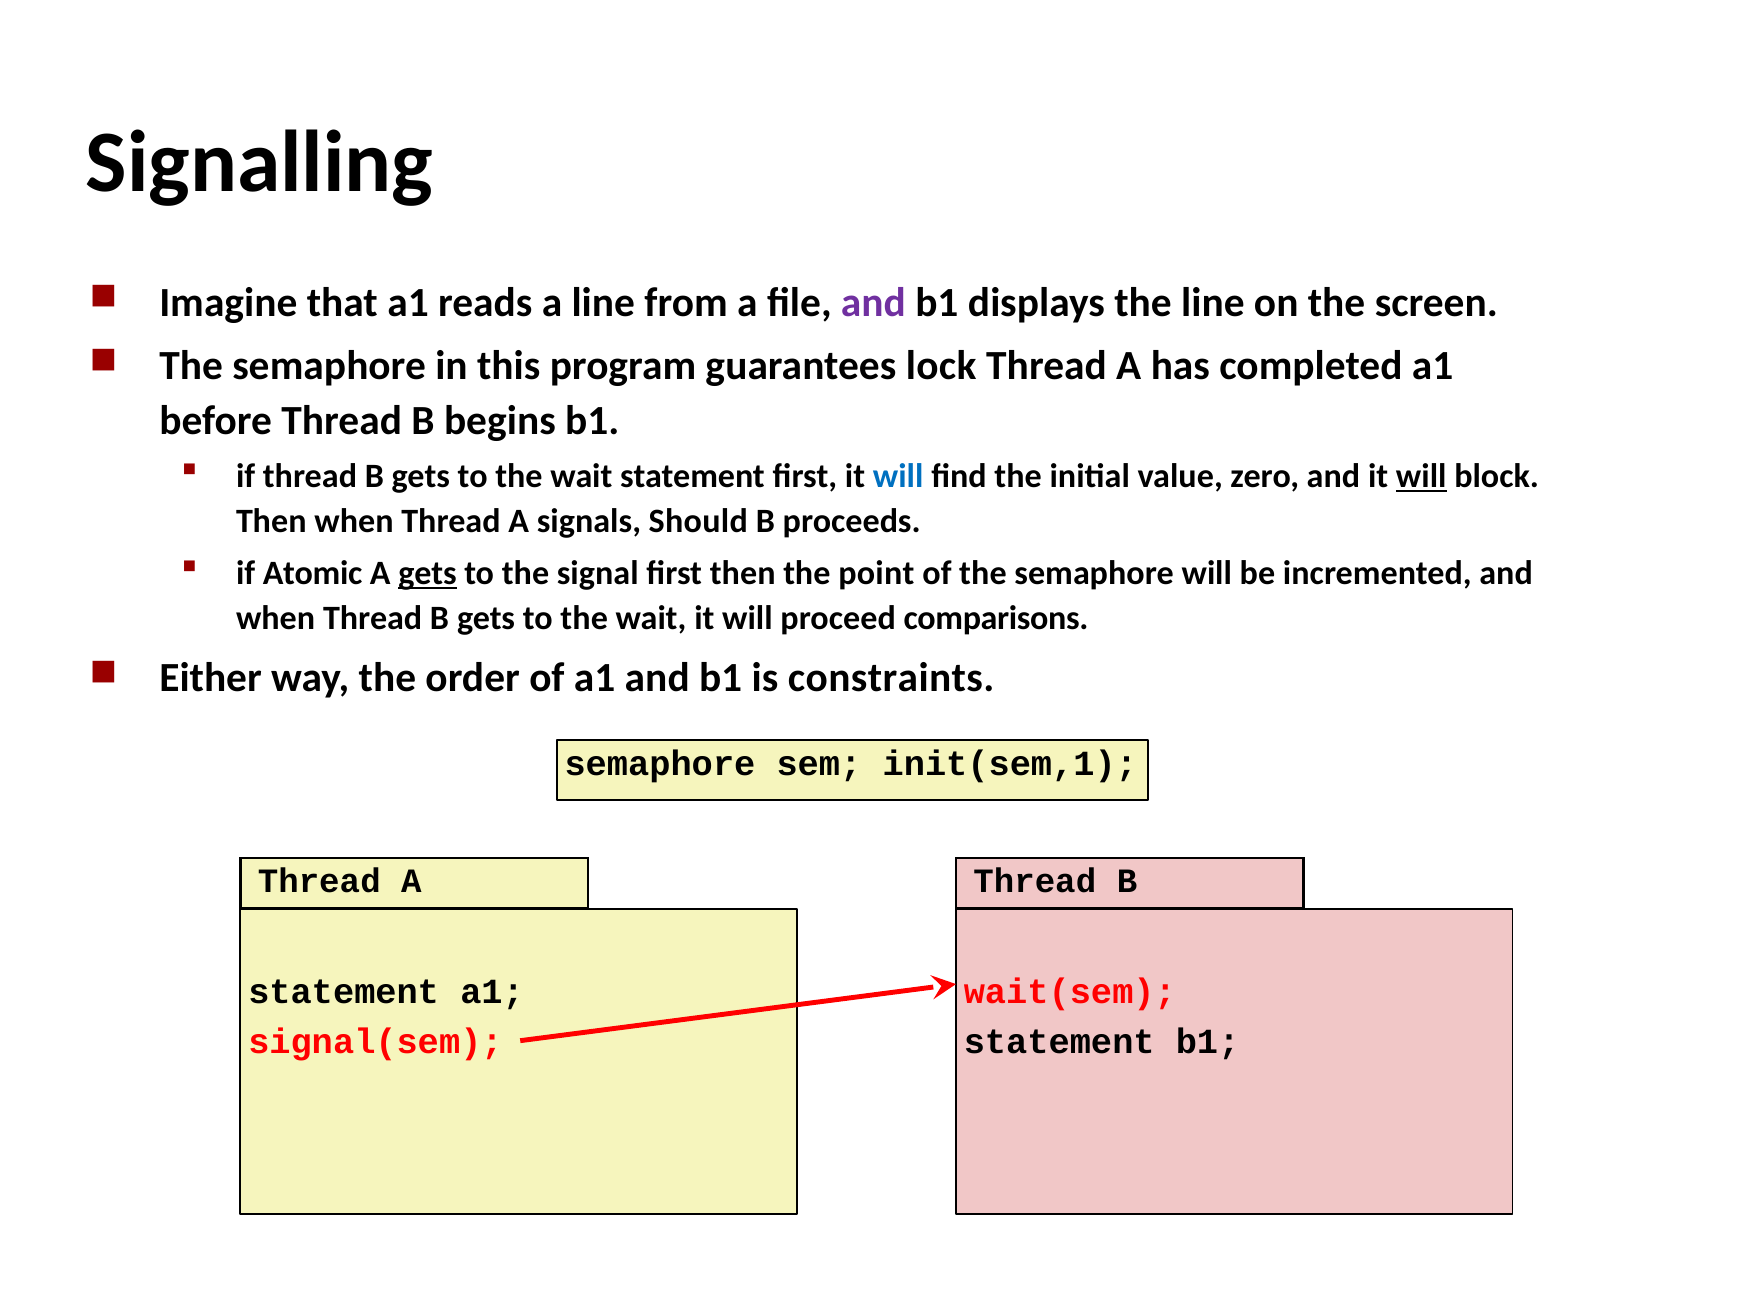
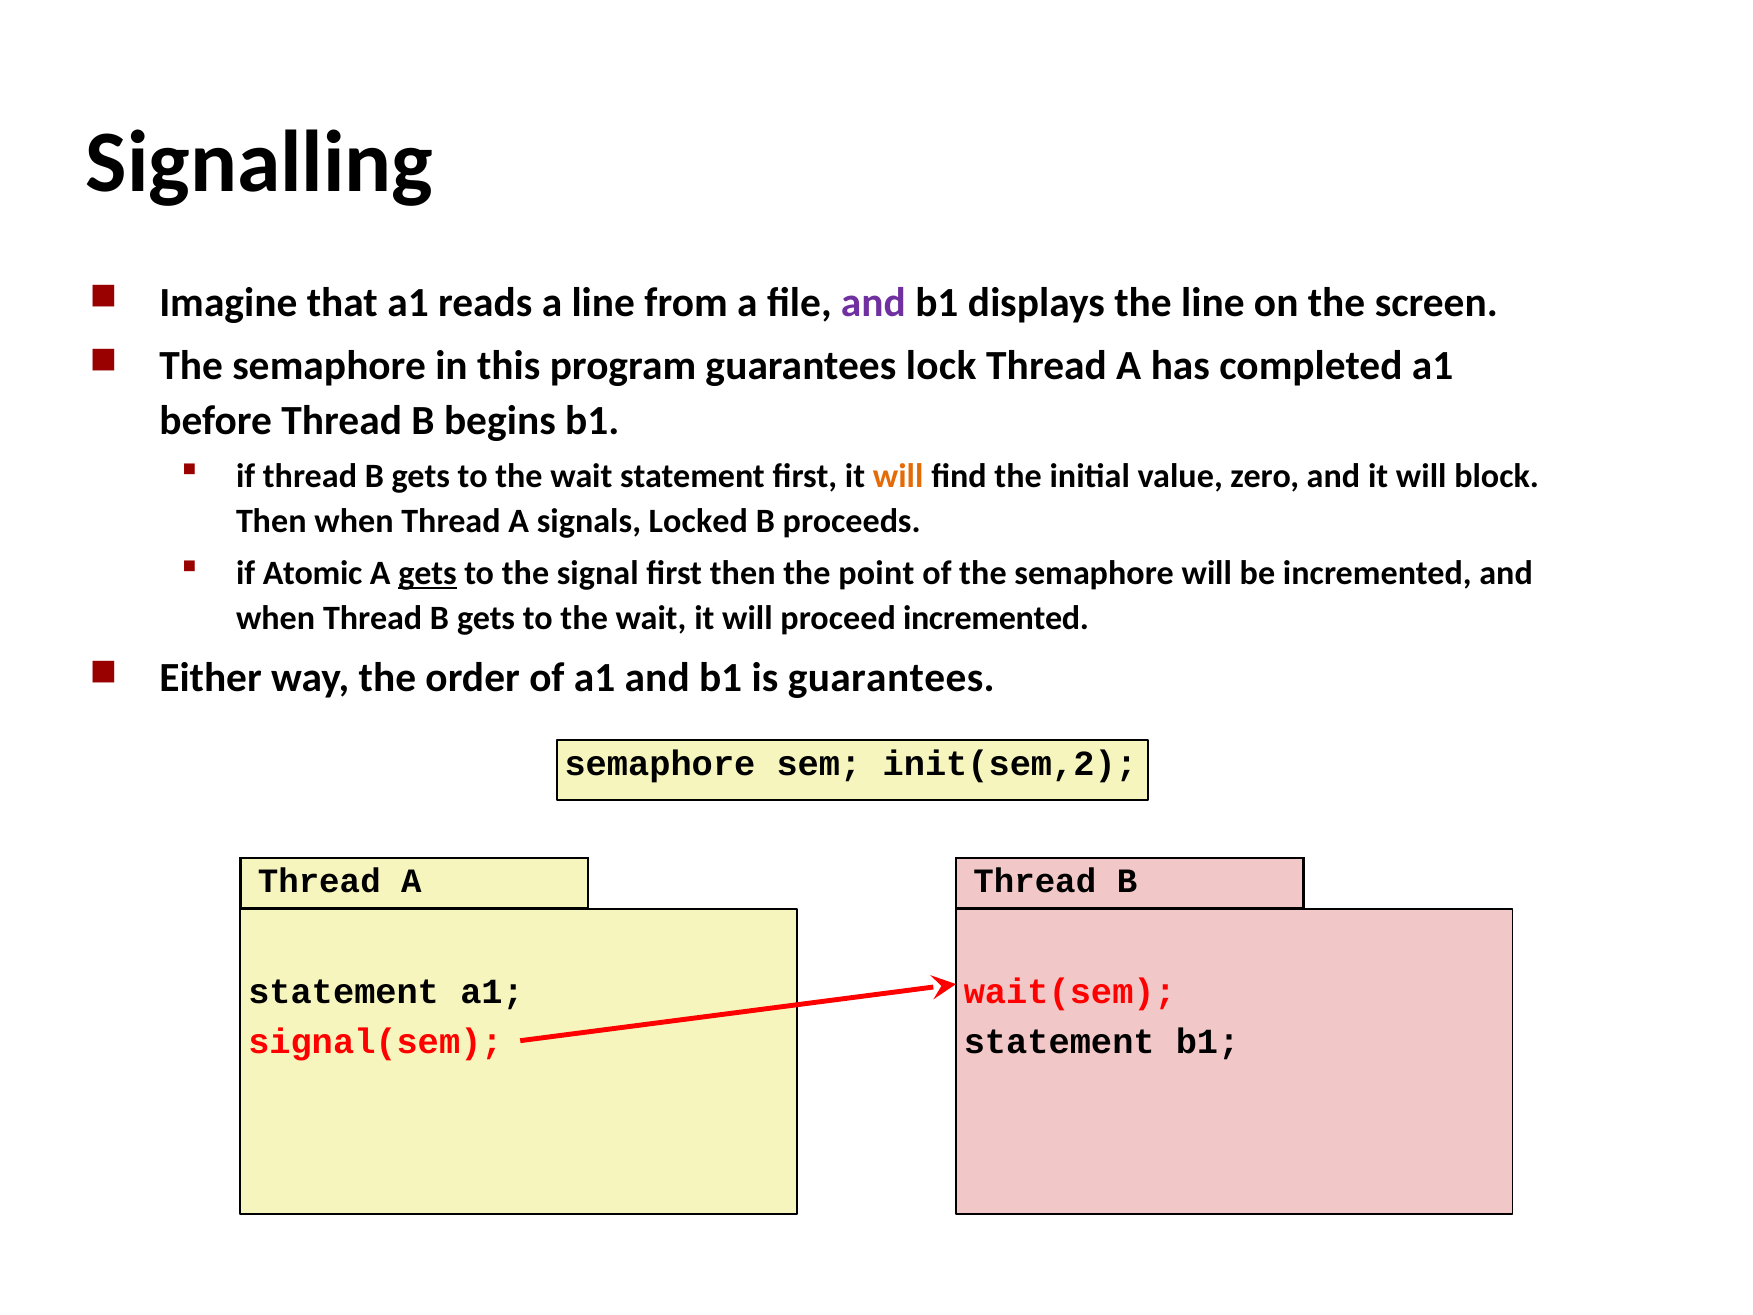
will colour: blue -> orange (898, 476)
will underline: present -> none (1421, 476)
Should: Should -> Locked (698, 521)
proceed comparisons: comparisons -> incremented (996, 618)
is constraints: constraints -> guarantees (891, 678)
init(sem,1: init(sem,1 -> init(sem,2 (1010, 764)
